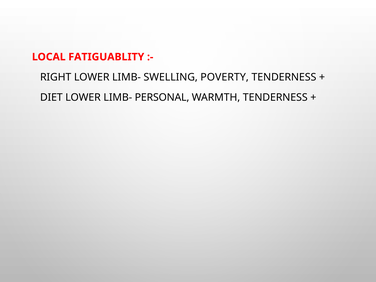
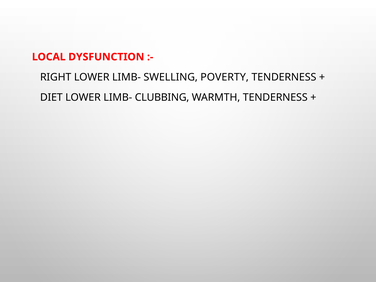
FATIGUABLITY: FATIGUABLITY -> DYSFUNCTION (106, 57)
PERSONAL: PERSONAL -> CLUBBING (162, 97)
